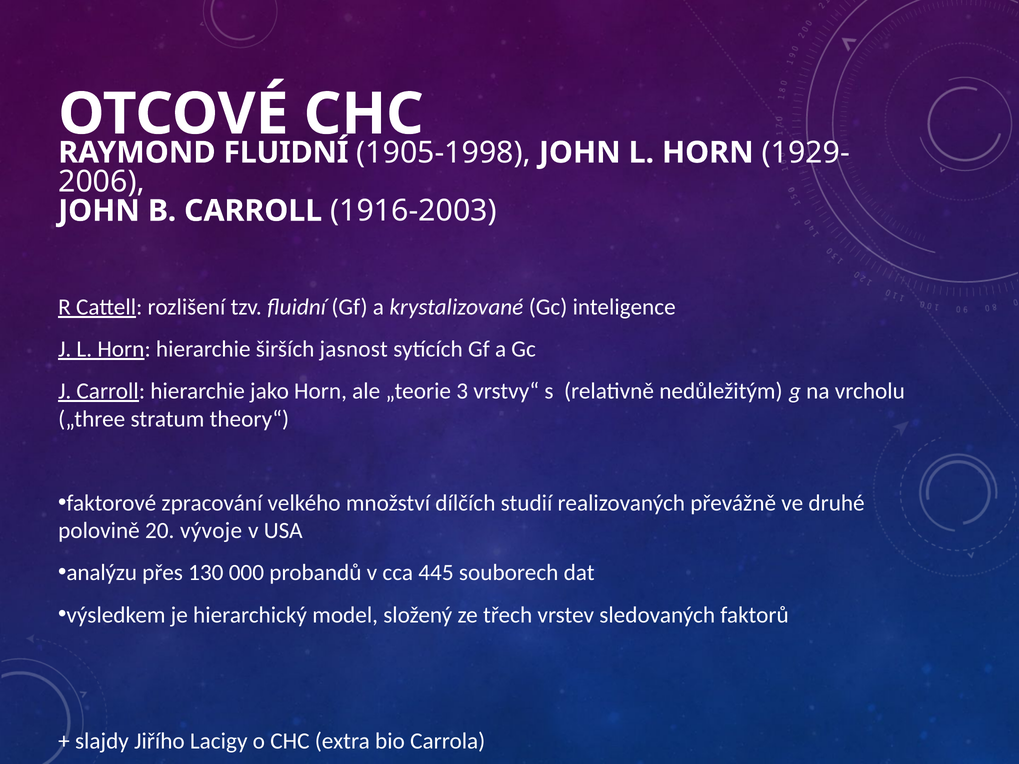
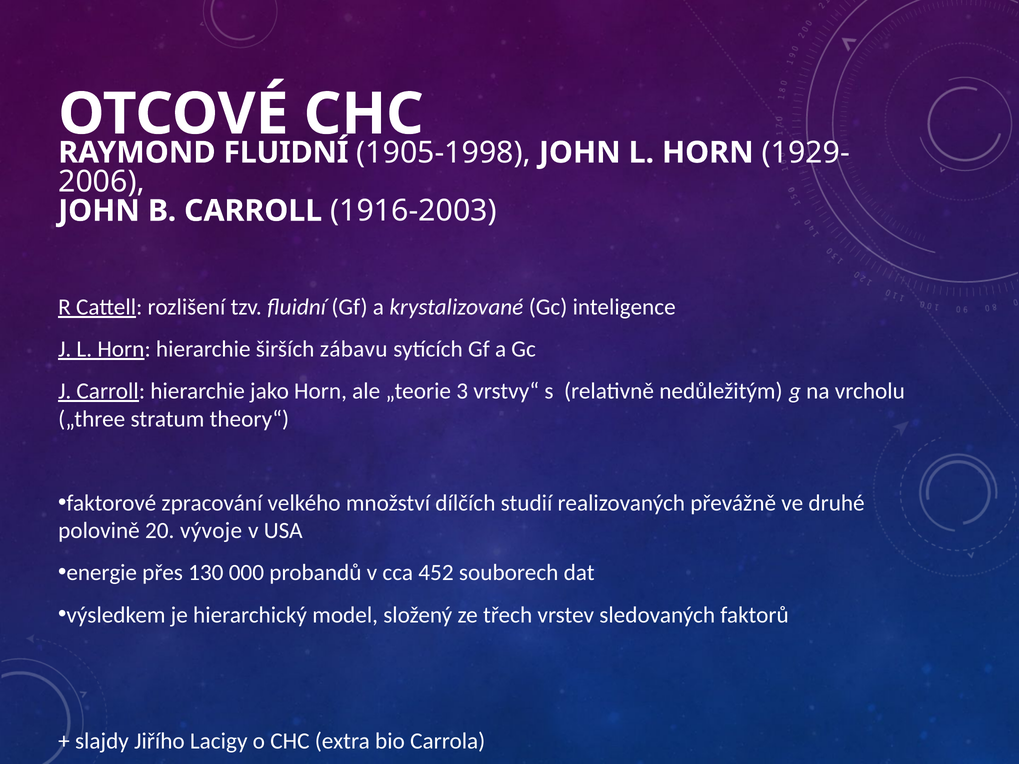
jasnost: jasnost -> zábavu (354, 349)
analýzu: analýzu -> energie (102, 573)
445: 445 -> 452 (436, 573)
